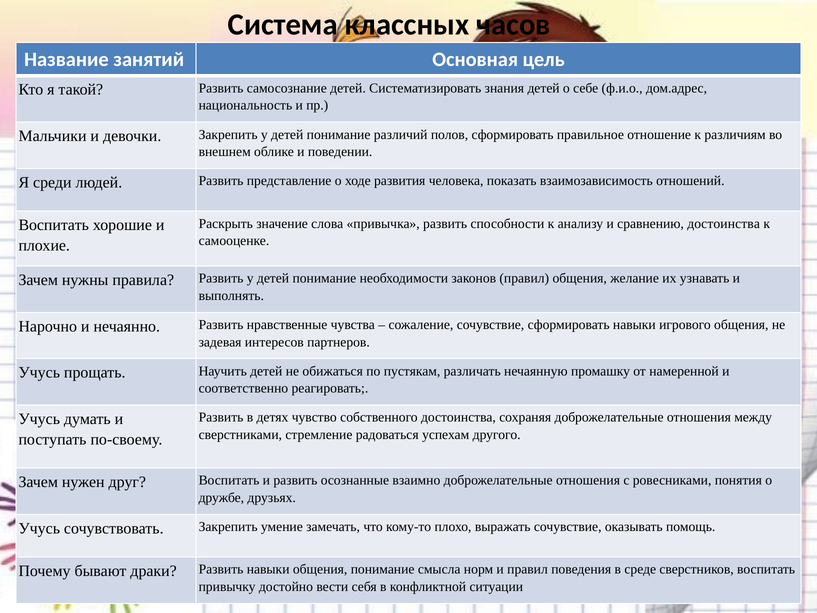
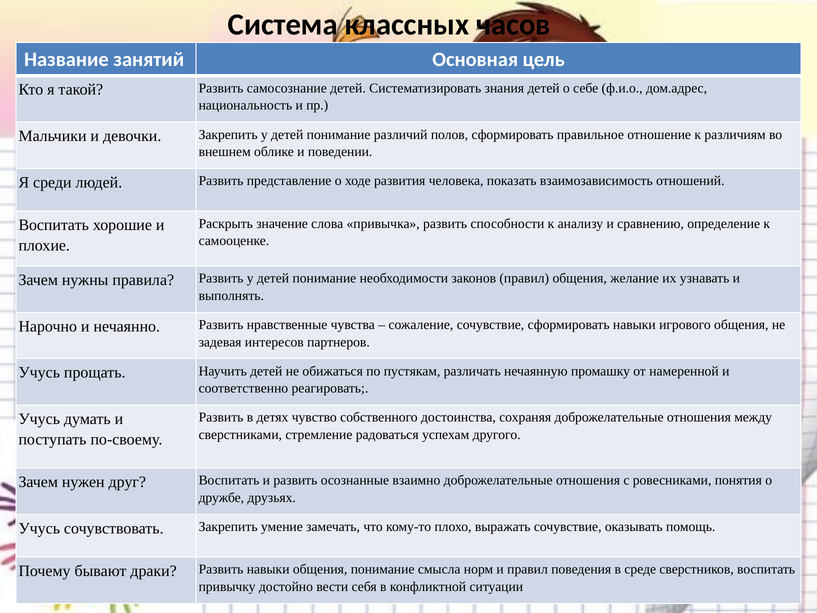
сравнению достоинства: достоинства -> определение (724, 223)
